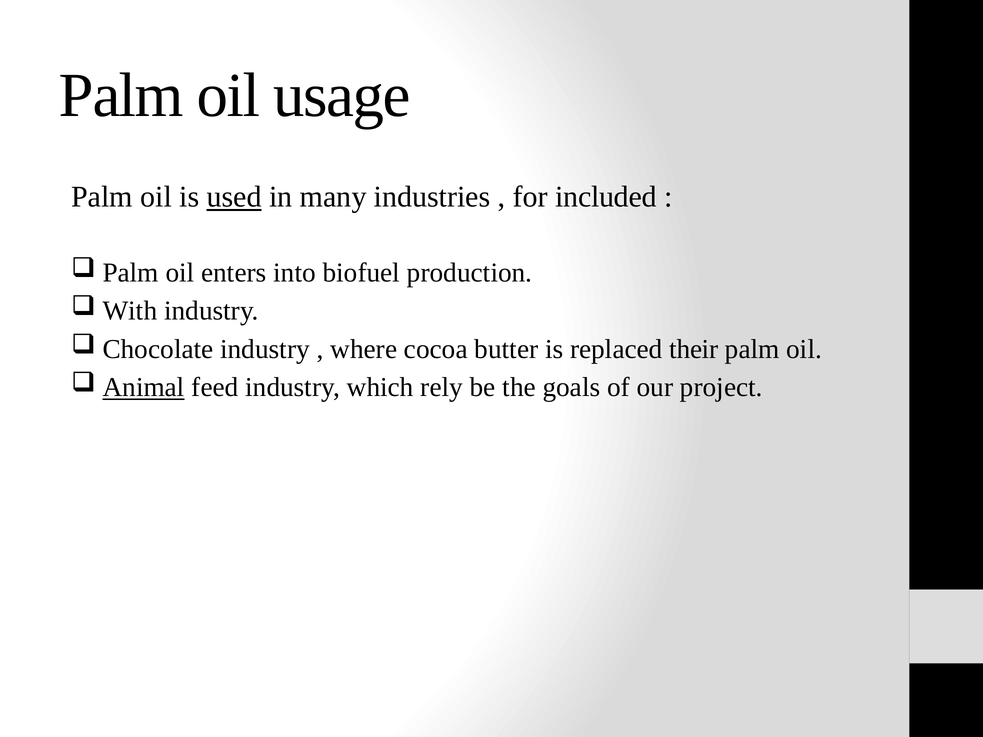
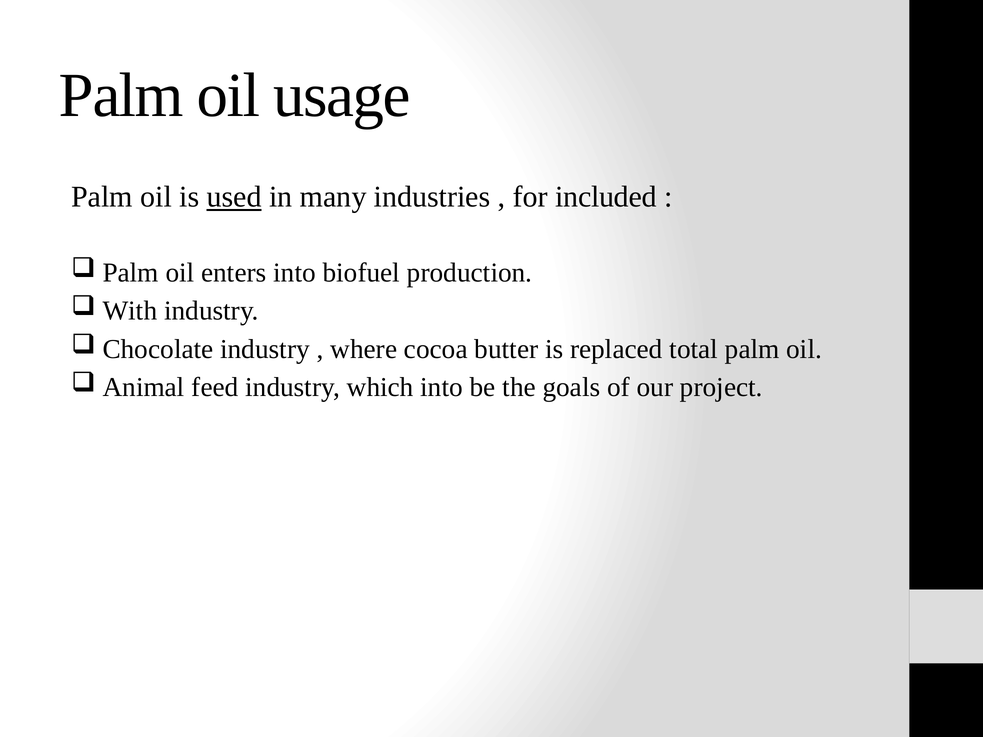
their: their -> total (694, 349)
Animal underline: present -> none (144, 387)
which rely: rely -> into (442, 387)
